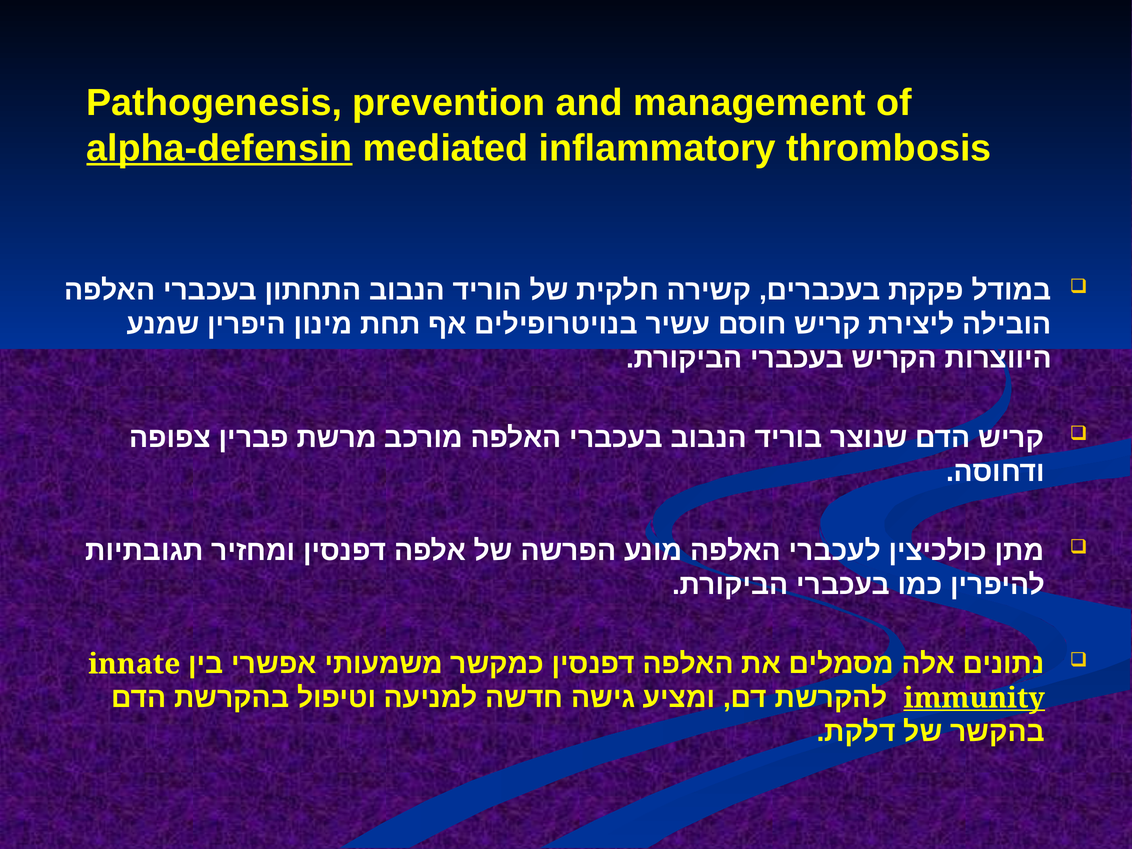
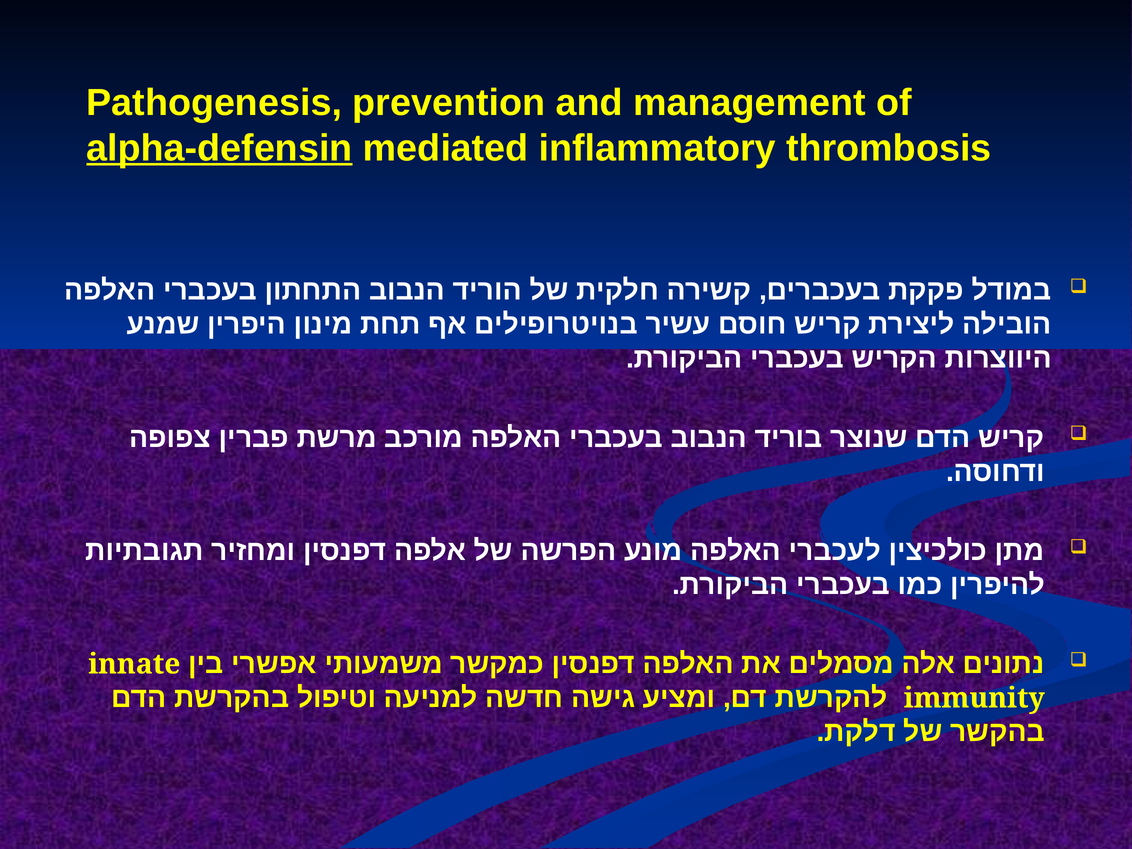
immunity underline: present -> none (974, 698)
